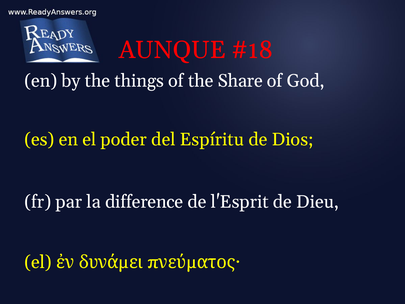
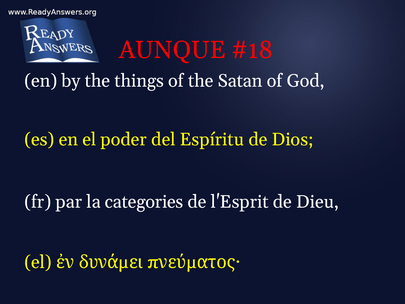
Share: Share -> Satan (240, 81)
difference: difference -> categories (144, 202)
